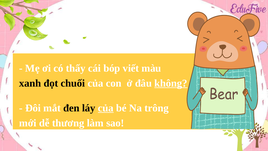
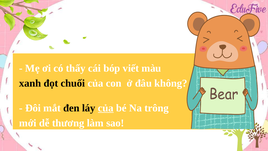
không underline: present -> none (171, 83)
